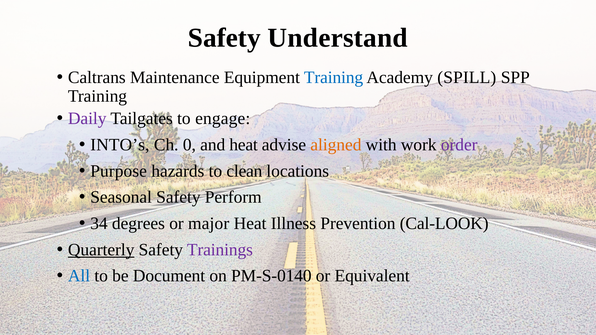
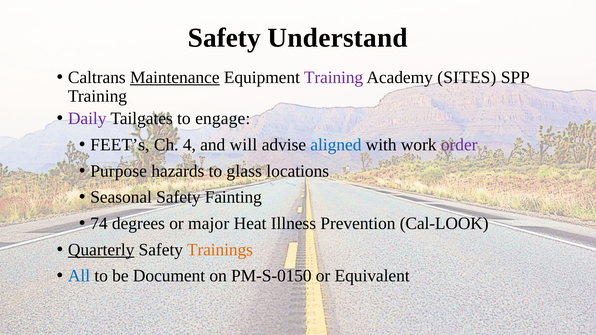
Maintenance underline: none -> present (175, 77)
Training colour: blue -> purple (334, 77)
SPILL: SPILL -> SITES (467, 77)
INTO’s: INTO’s -> FEET’s (120, 145)
0: 0 -> 4 (189, 145)
and heat: heat -> will (243, 145)
aligned colour: orange -> blue (336, 145)
clean: clean -> glass (244, 171)
Perform: Perform -> Fainting (233, 197)
34: 34 -> 74 (99, 224)
Trainings colour: purple -> orange (220, 250)
PM-S-0140: PM-S-0140 -> PM-S-0150 (271, 276)
